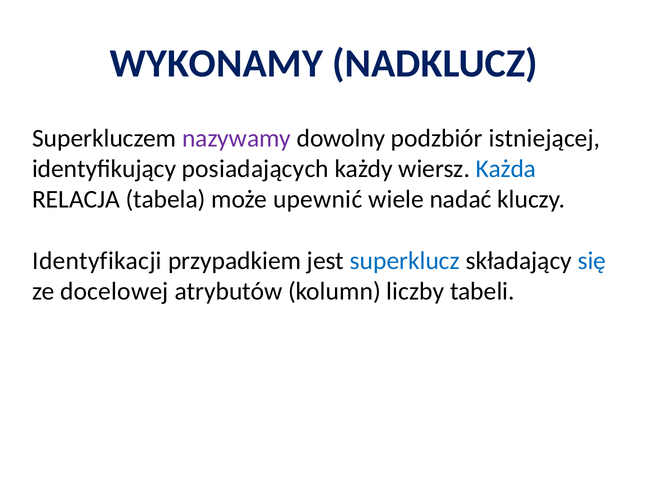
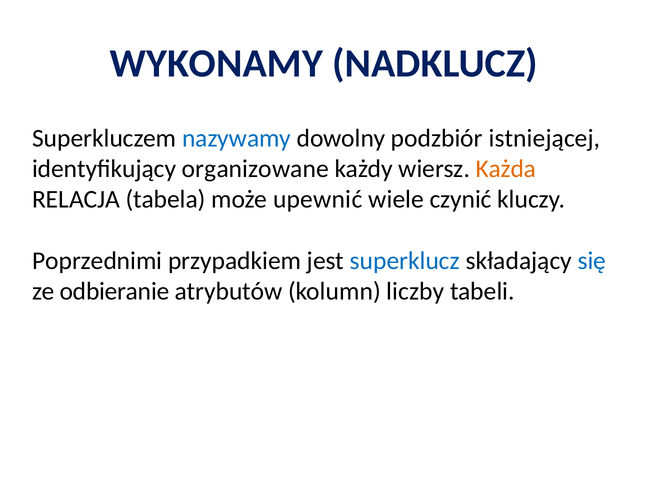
nazywamy colour: purple -> blue (237, 138)
posiadających: posiadających -> organizowane (255, 169)
Każda colour: blue -> orange (506, 169)
nadać: nadać -> czynić (461, 200)
Identyfikacji: Identyfikacji -> Poprzednimi (97, 261)
docelowej: docelowej -> odbieranie (115, 292)
